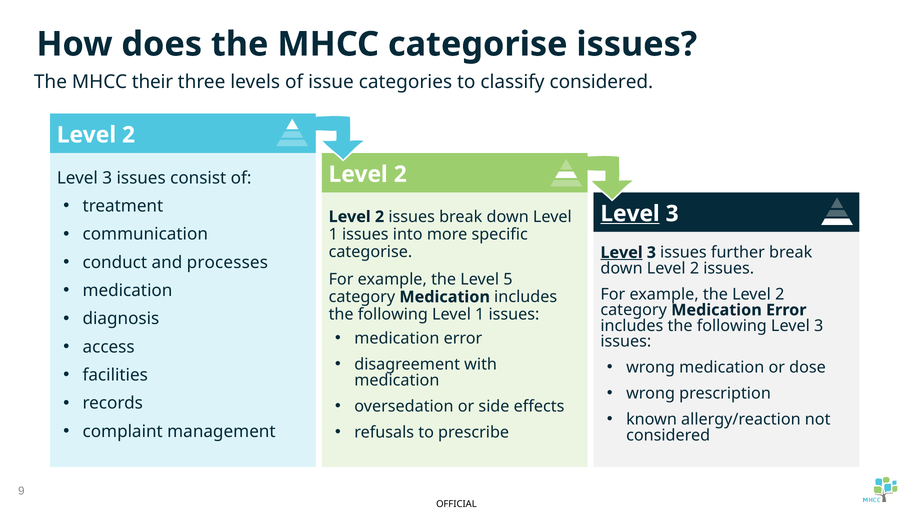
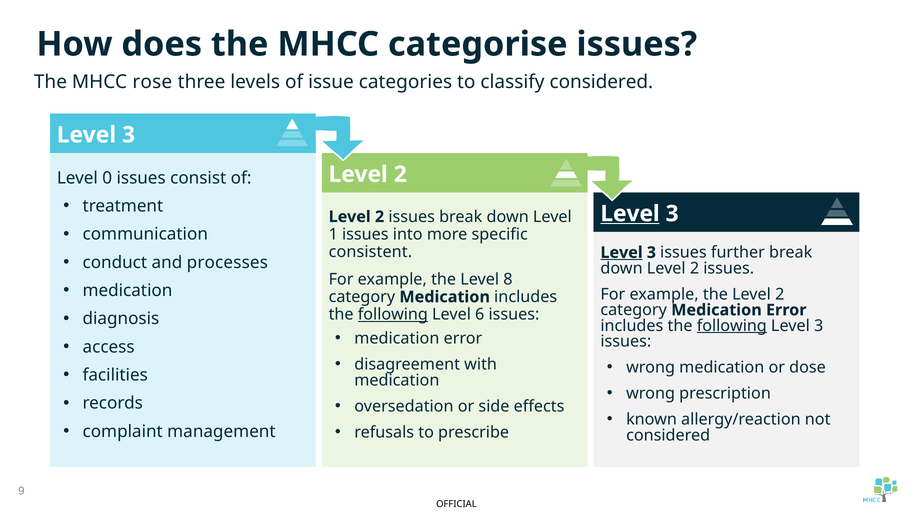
their: their -> rose (152, 82)
2: 2 -> 3 (129, 135)
3: 3 -> 0 (107, 178)
categorise: categorise -> consistent (370, 251)
5: 5 -> 8 (508, 279)
following underline: none -> present (393, 314)
1: 1 -> 6 (480, 314)
following underline: none -> present (732, 325)
